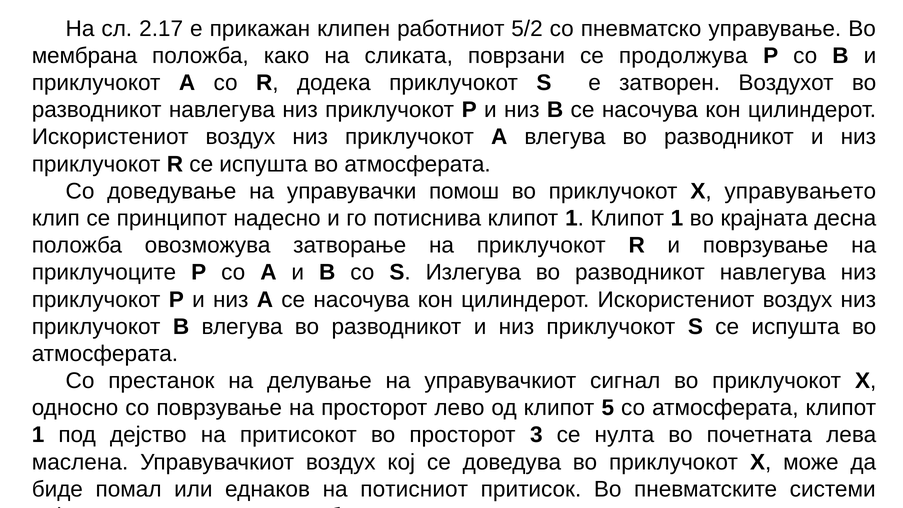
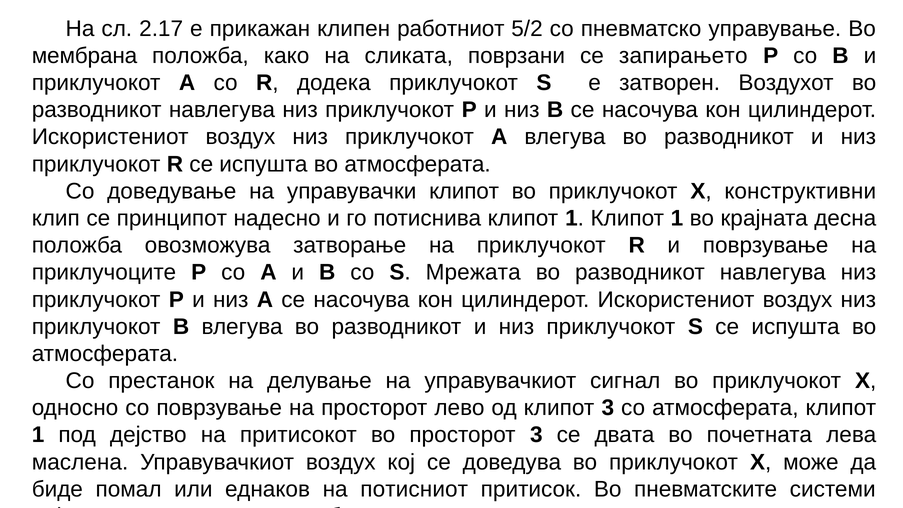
продолжува: продолжува -> запирањето (683, 56)
управувачки помош: помош -> клипот (464, 191)
управувањето: управувањето -> конструктивни (800, 191)
Излегува: Излегува -> Мрежата (473, 272)
клипот 5: 5 -> 3 (608, 408)
нулта: нулта -> двата (624, 435)
